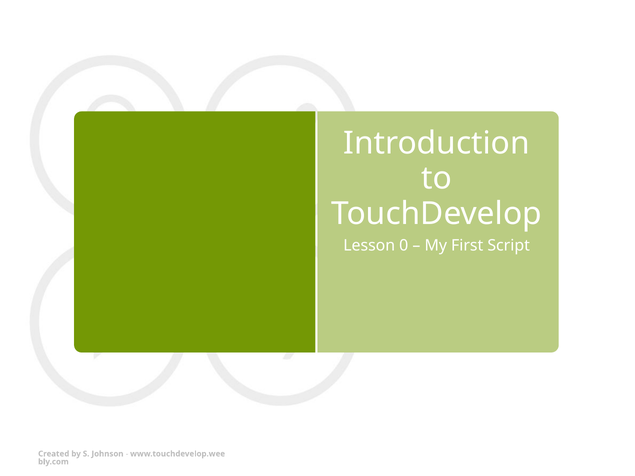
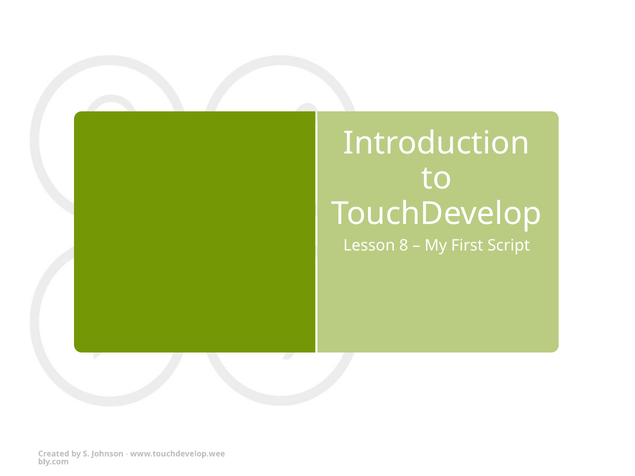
0: 0 -> 8 (404, 246)
